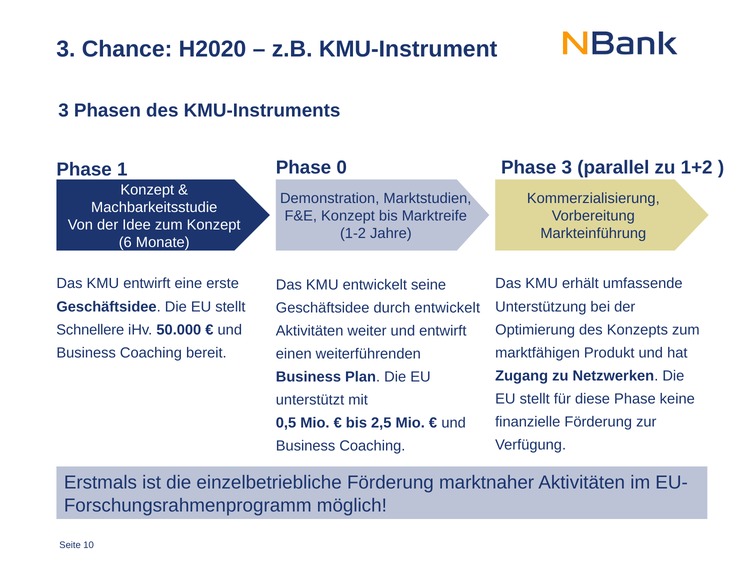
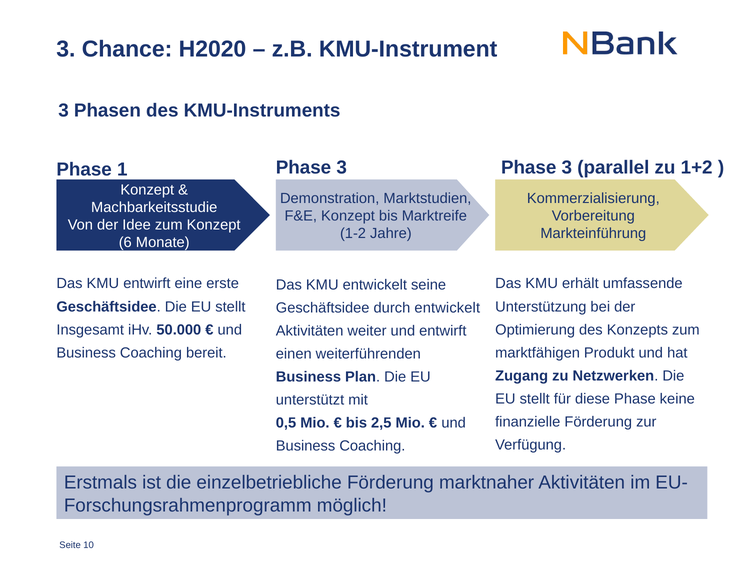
1 Phase 0: 0 -> 3 (342, 168)
Schnellere: Schnellere -> Insgesamt (90, 330)
